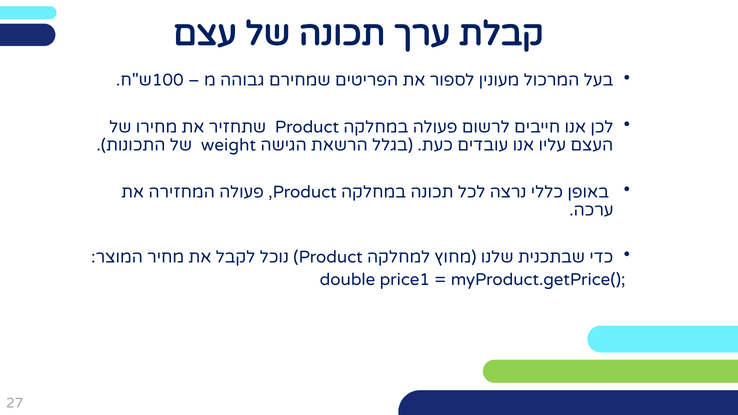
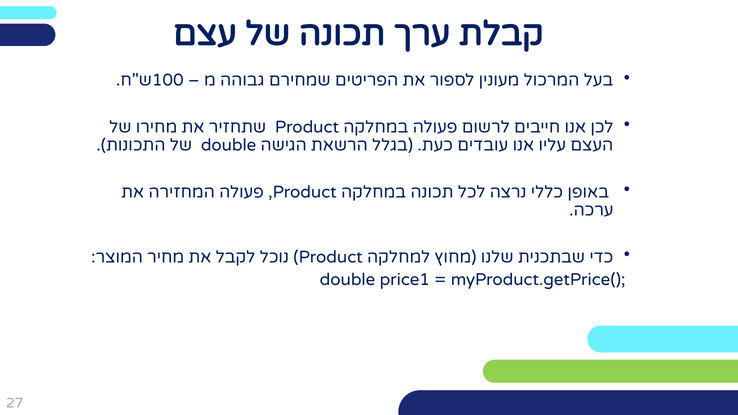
weight: weight -> double (229, 145)
